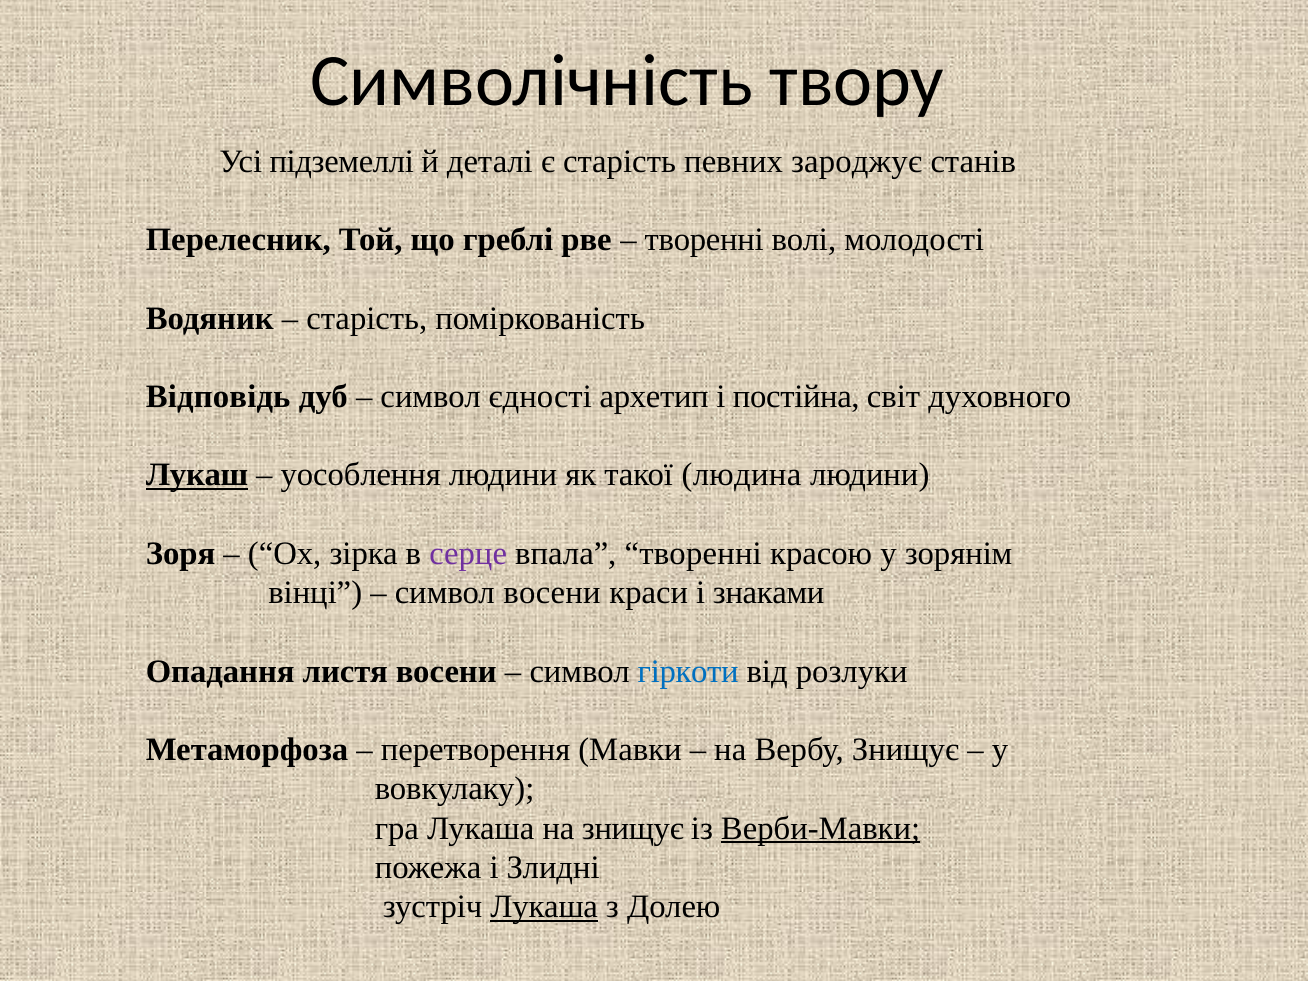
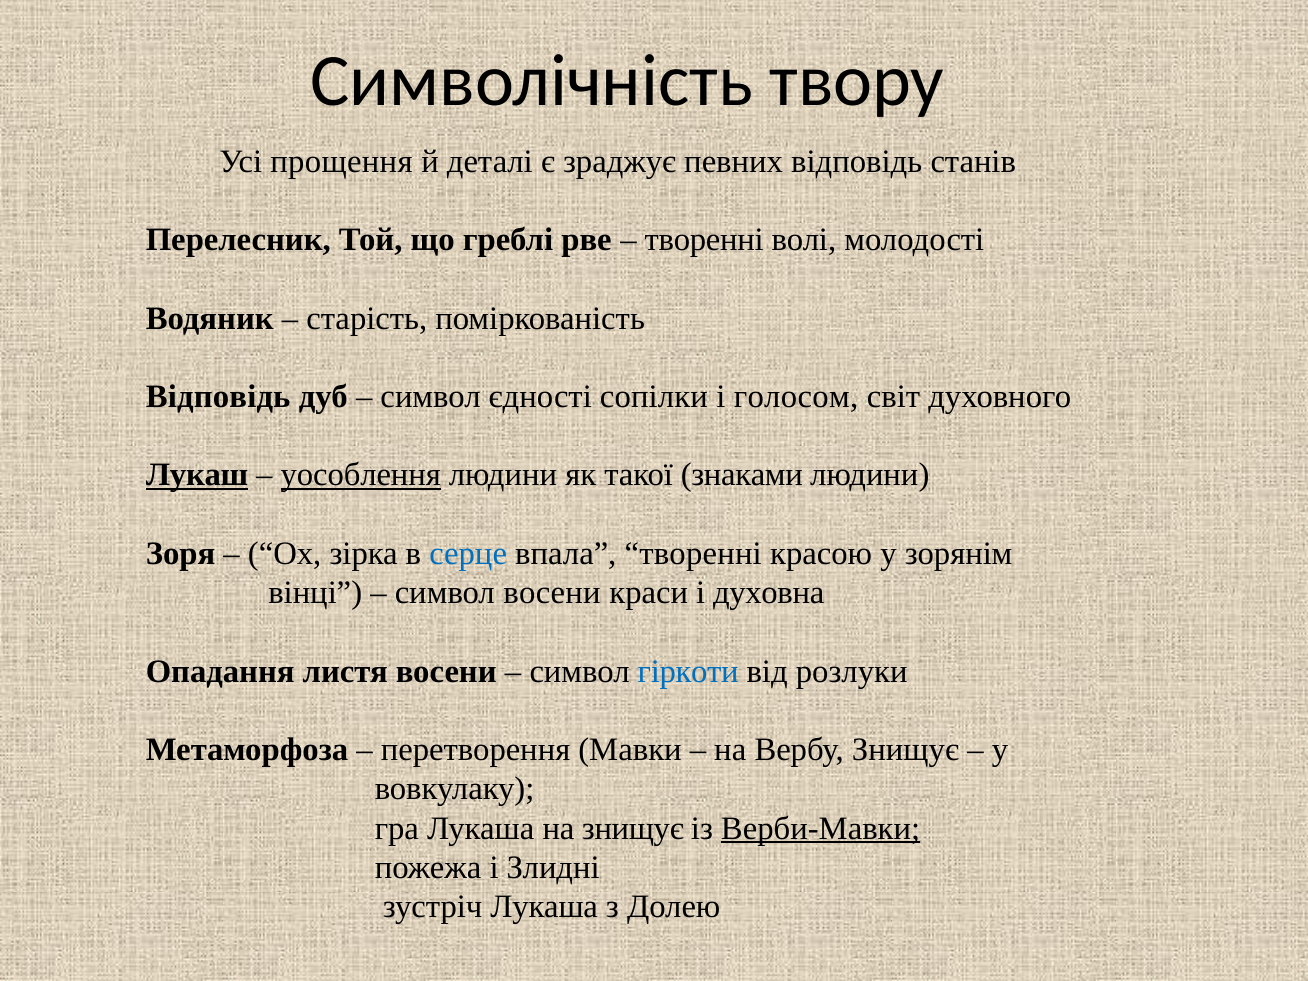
підземеллі: підземеллі -> прощення (341, 161)
є старість: старість -> зраджує (620, 161)
певних зароджує: зароджує -> відповідь (857, 161)
архетип: архетип -> сопілки (654, 397)
постійна: постійна -> голосом (796, 397)
уособлення underline: none -> present (361, 475)
людина: людина -> знаками (742, 475)
серце colour: purple -> blue (468, 554)
знаками: знаками -> духовна (769, 593)
Лукаша underline: present -> none (544, 907)
